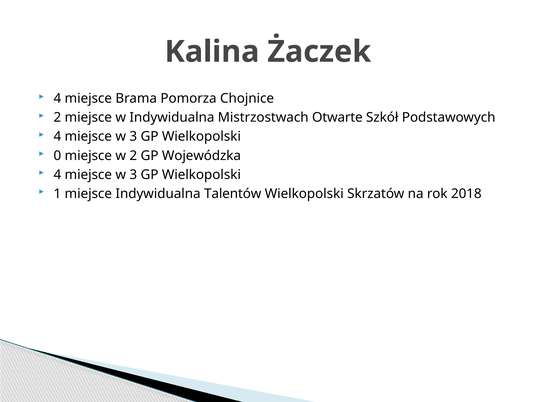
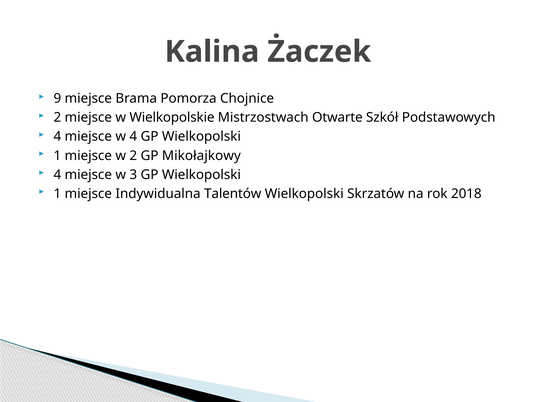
4: 4 -> 9 (57, 98)
w Indywidualna: Indywidualna -> Wielkopolskie (172, 118)
3: 3 -> 4 (133, 137)
0: 0 -> 1 (57, 156)
Wojewódzka: Wojewódzka -> Mikołajkowy (201, 156)
